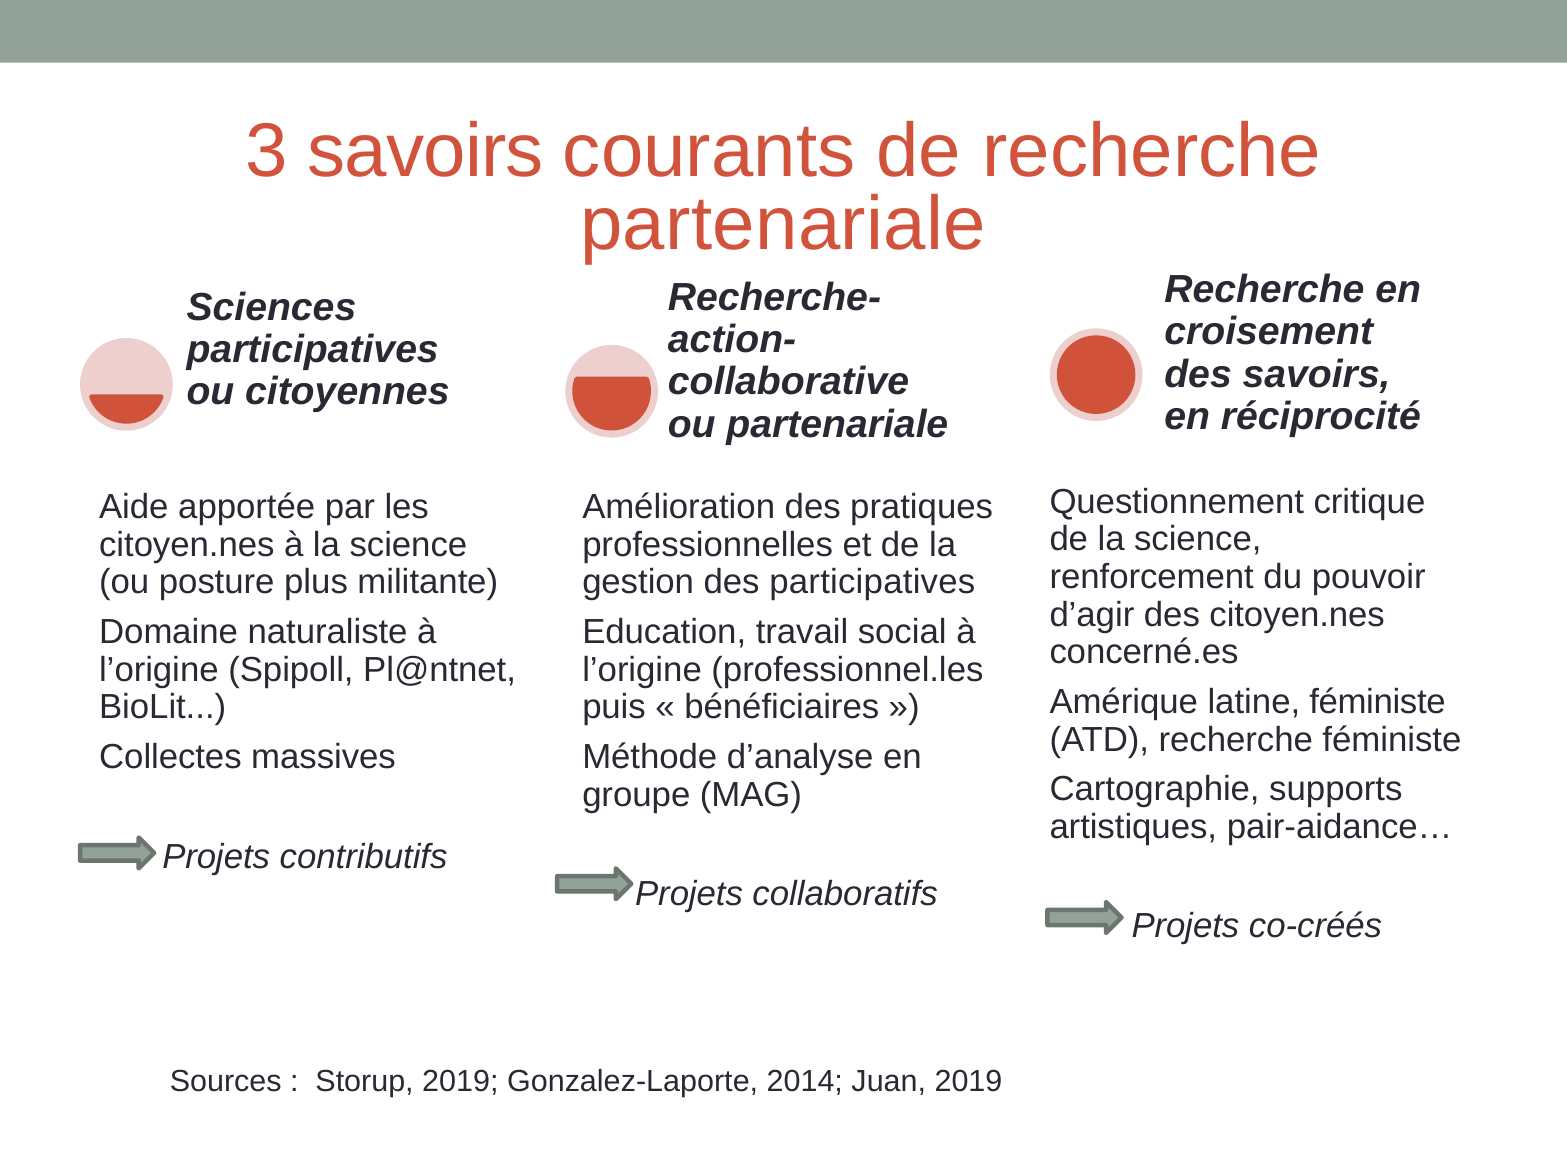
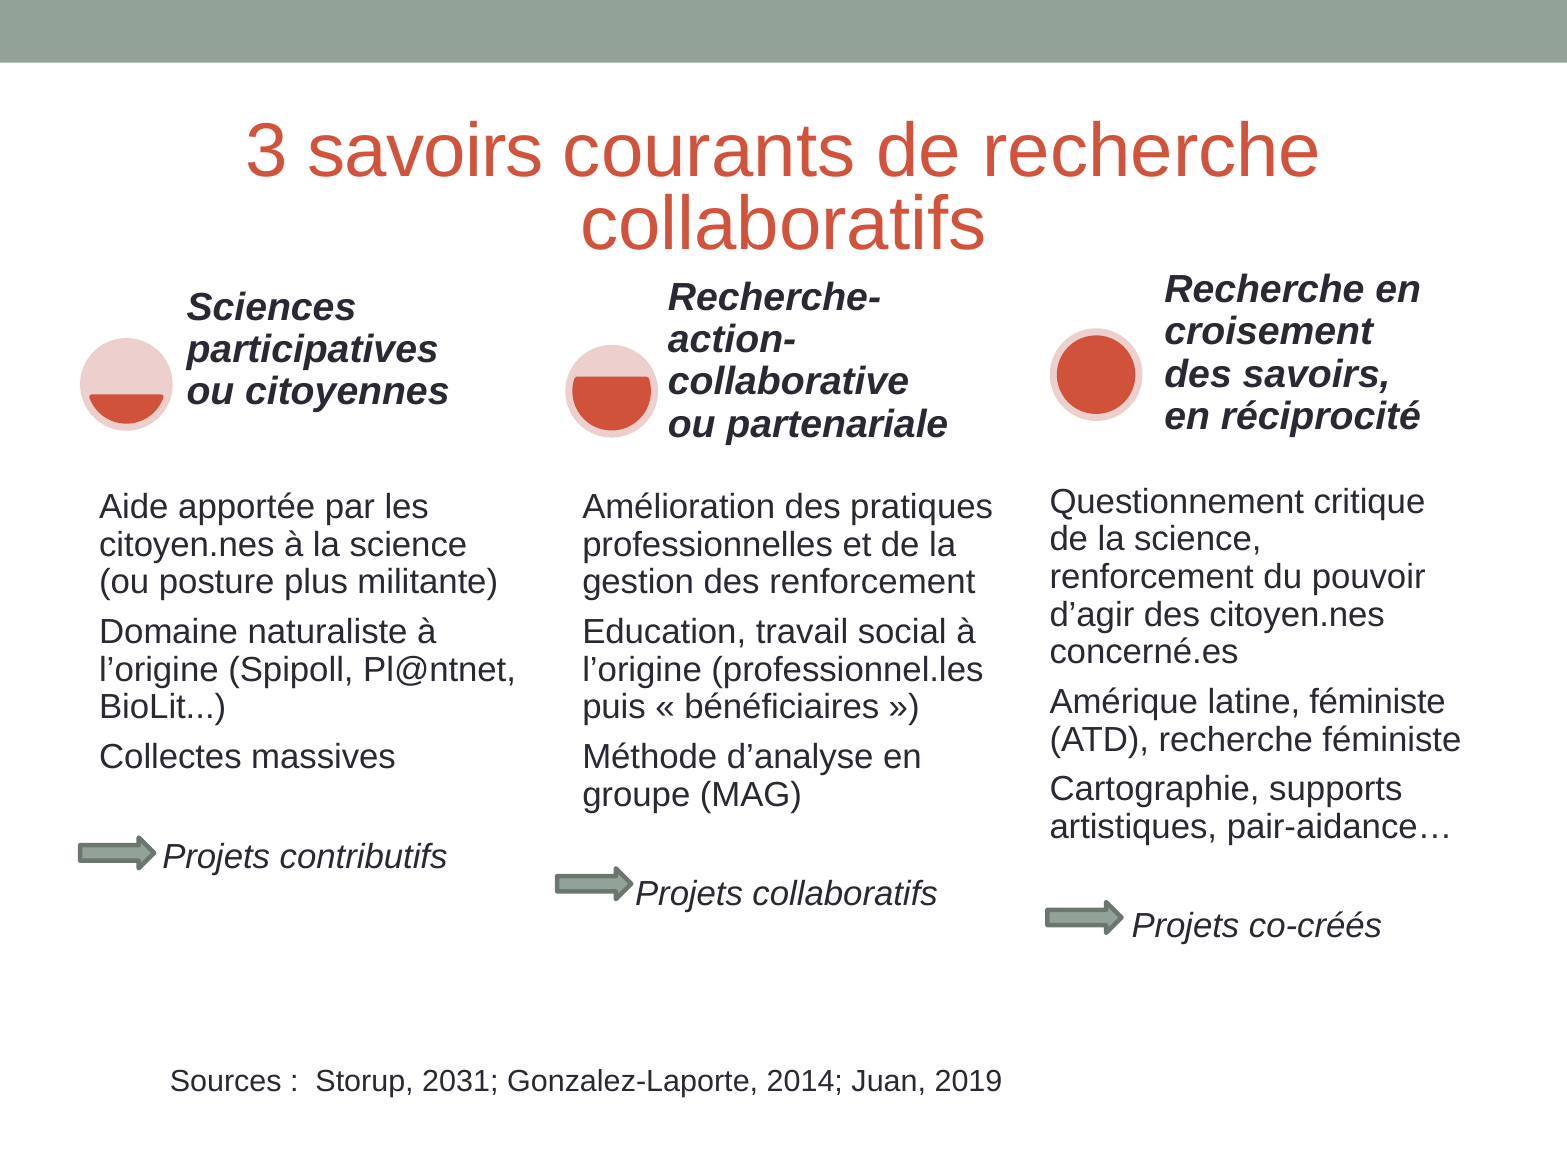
partenariale: partenariale -> collaboratifs (783, 224)
des participatives: participatives -> renforcement (872, 582)
Storup 2019: 2019 -> 2031 (460, 1082)
